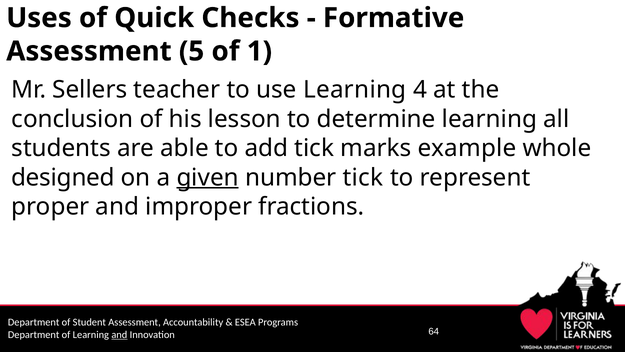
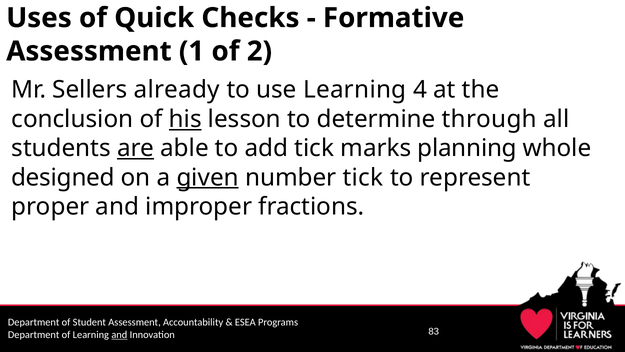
5: 5 -> 1 (192, 51)
1: 1 -> 2 (259, 51)
teacher: teacher -> already (177, 90)
his underline: none -> present (185, 119)
determine learning: learning -> through (489, 119)
are underline: none -> present (136, 148)
example: example -> planning (467, 148)
64: 64 -> 83 (434, 331)
